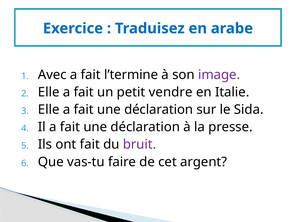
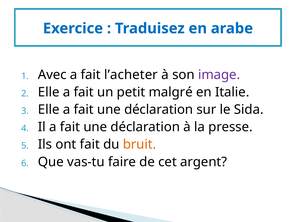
l’termine: l’termine -> l’acheter (131, 75)
vendre: vendre -> malgré (171, 92)
bruit colour: purple -> orange (140, 144)
